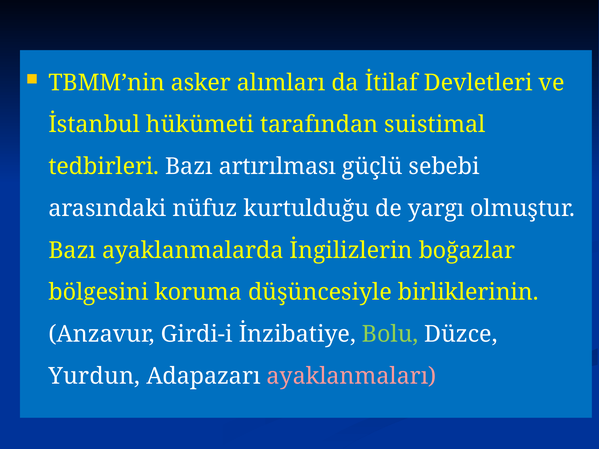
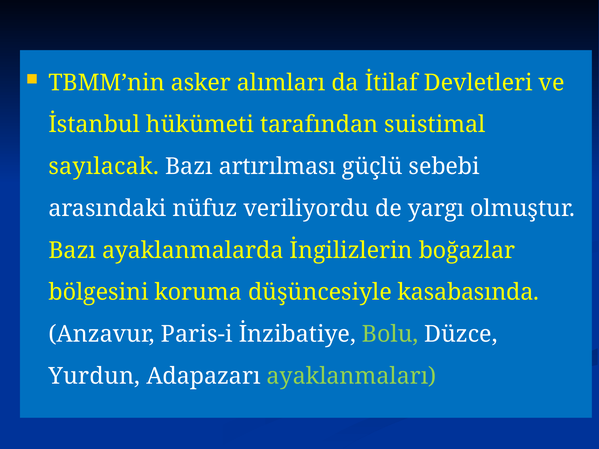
tedbirleri: tedbirleri -> sayılacak (104, 167)
kurtulduğu: kurtulduğu -> veriliyordu (306, 209)
birliklerinin: birliklerinin -> kasabasında (468, 292)
Girdi-i: Girdi-i -> Paris-i (197, 334)
ayaklanmaları colour: pink -> light green (351, 376)
